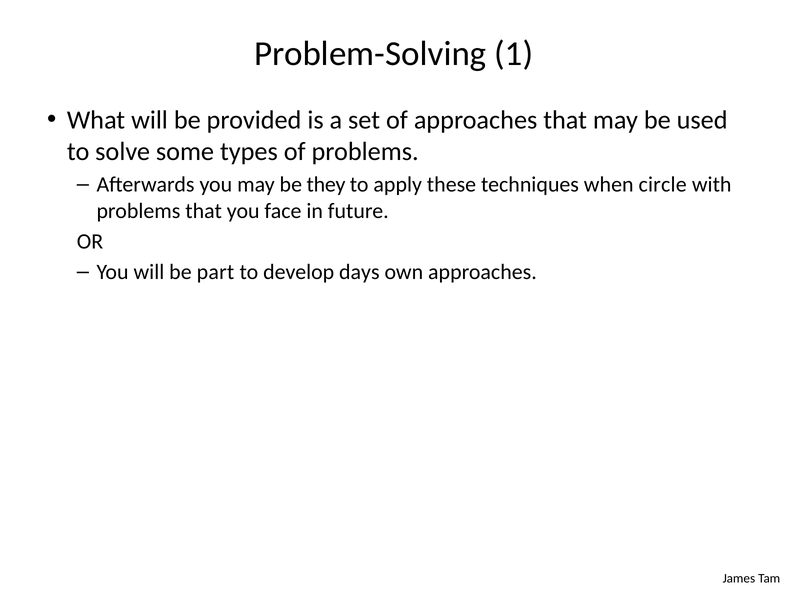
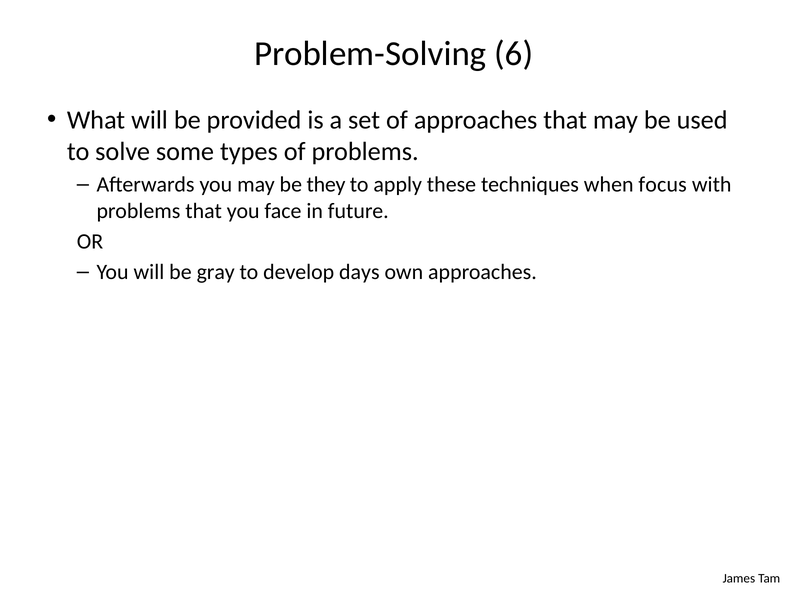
1: 1 -> 6 (514, 54)
circle: circle -> focus (663, 185)
part: part -> gray (216, 272)
